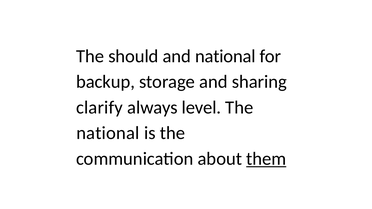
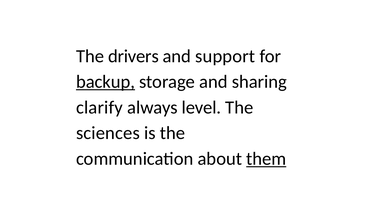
should: should -> drivers (133, 56)
and national: national -> support (225, 56)
backup underline: none -> present (105, 82)
national: national -> sciences (108, 133)
